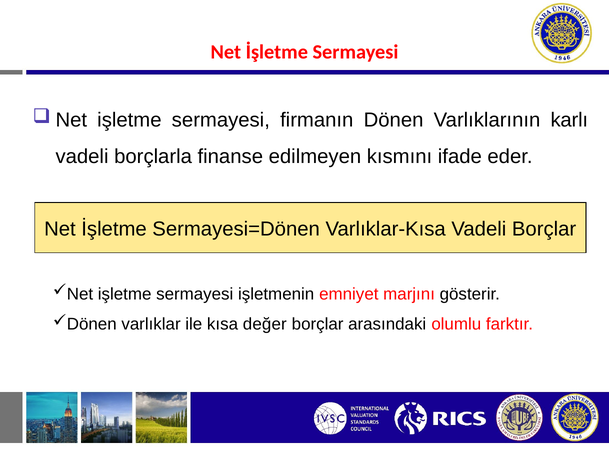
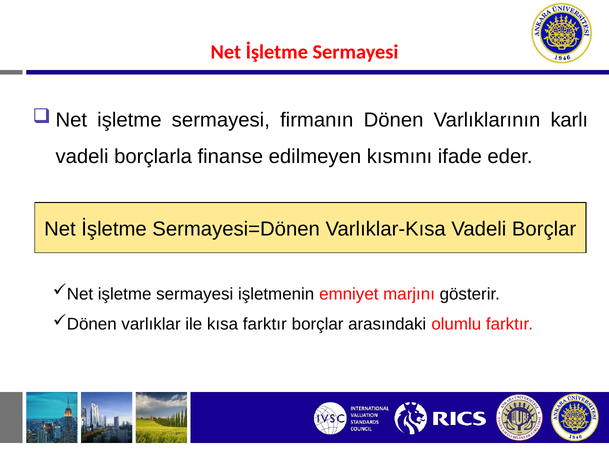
kısa değer: değer -> farktır (265, 325)
